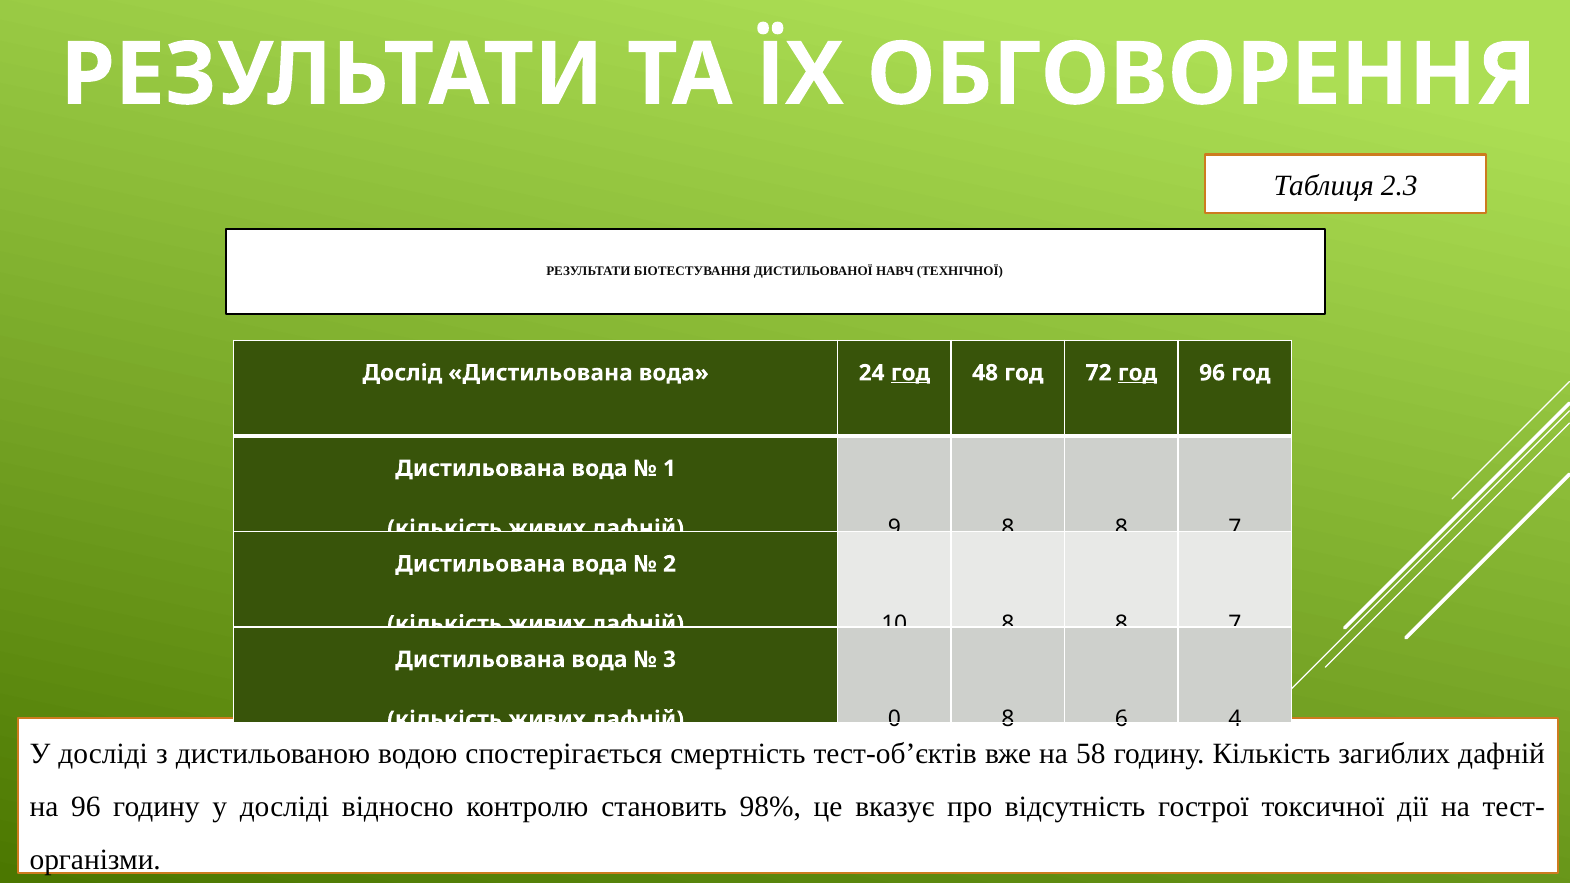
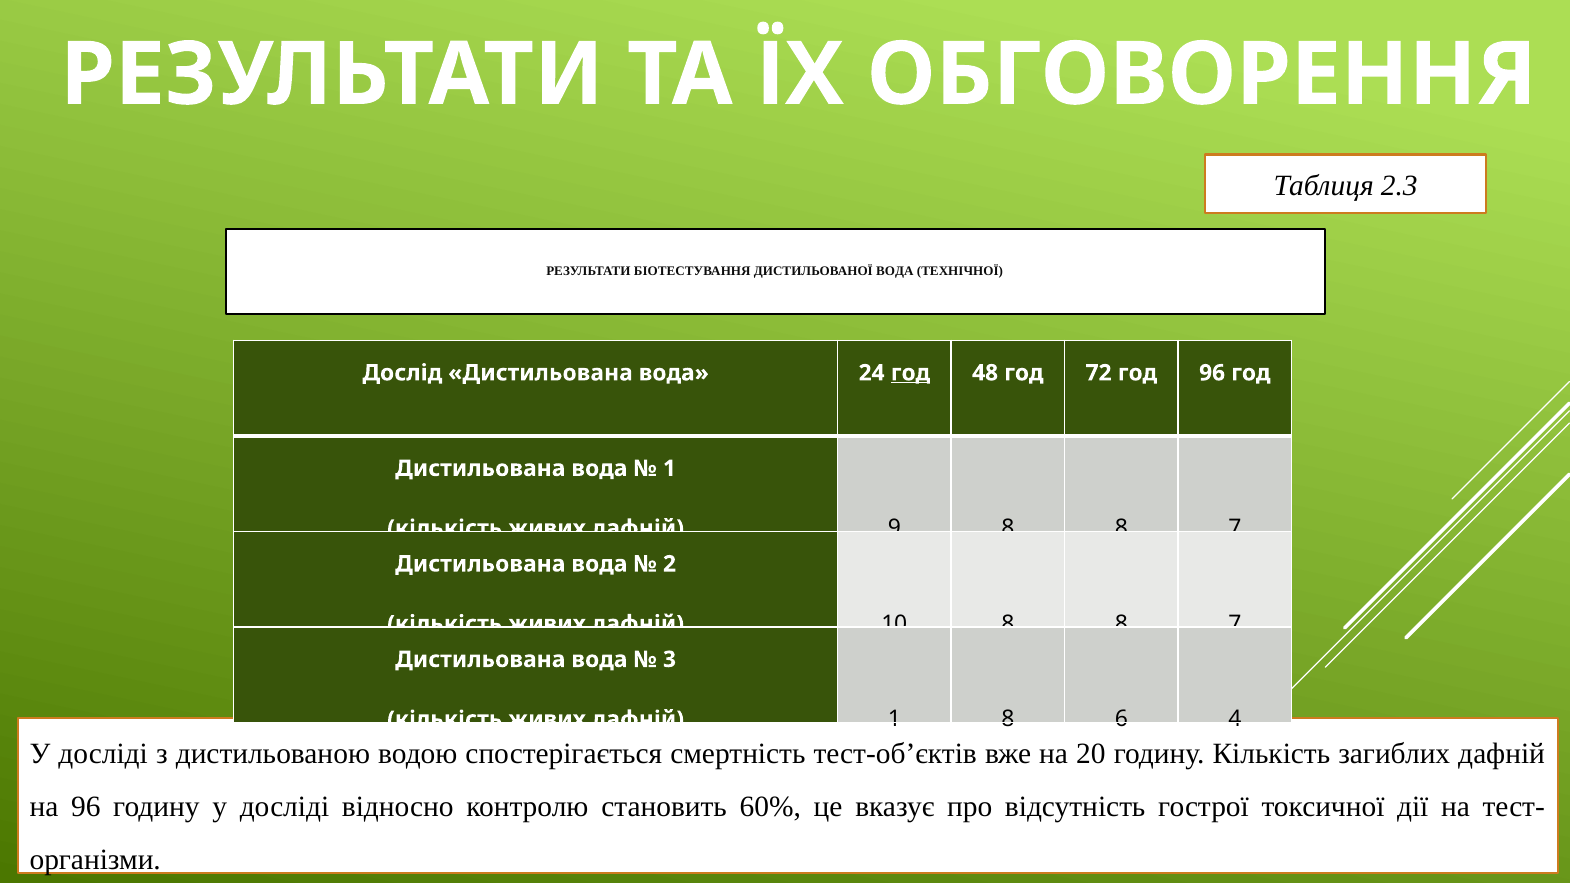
ДИСТИЛЬОВАНОЇ НАВЧ: НАВЧ -> ВОДА (895, 271)
год underline: present -> none (1137, 373)
дафній 0: 0 -> 1 (894, 719)
58: 58 -> 20 (1091, 754)
98%: 98% -> 60% (770, 807)
